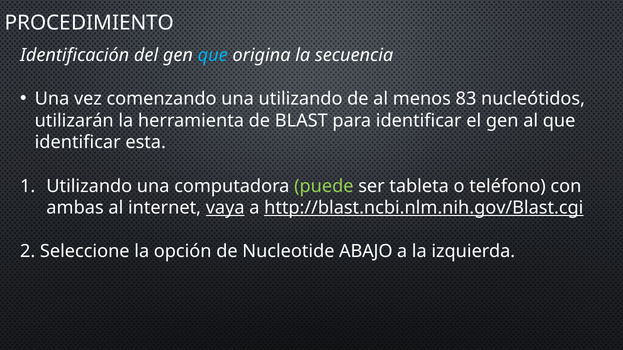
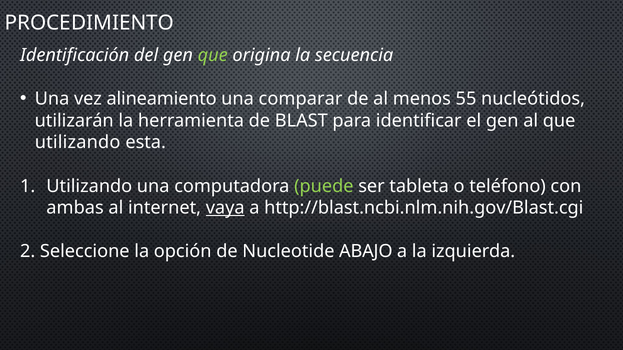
que colour: light blue -> light green (213, 55)
comenzando: comenzando -> alineamiento (162, 99)
una utilizando: utilizando -> comparar (301, 99)
83: 83 -> 55 (466, 99)
identificar: identificar -> utilizando (78, 143)
http://blast.ncbi.nlm.nih.gov/Blast.cgi underline: present -> none (424, 208)
